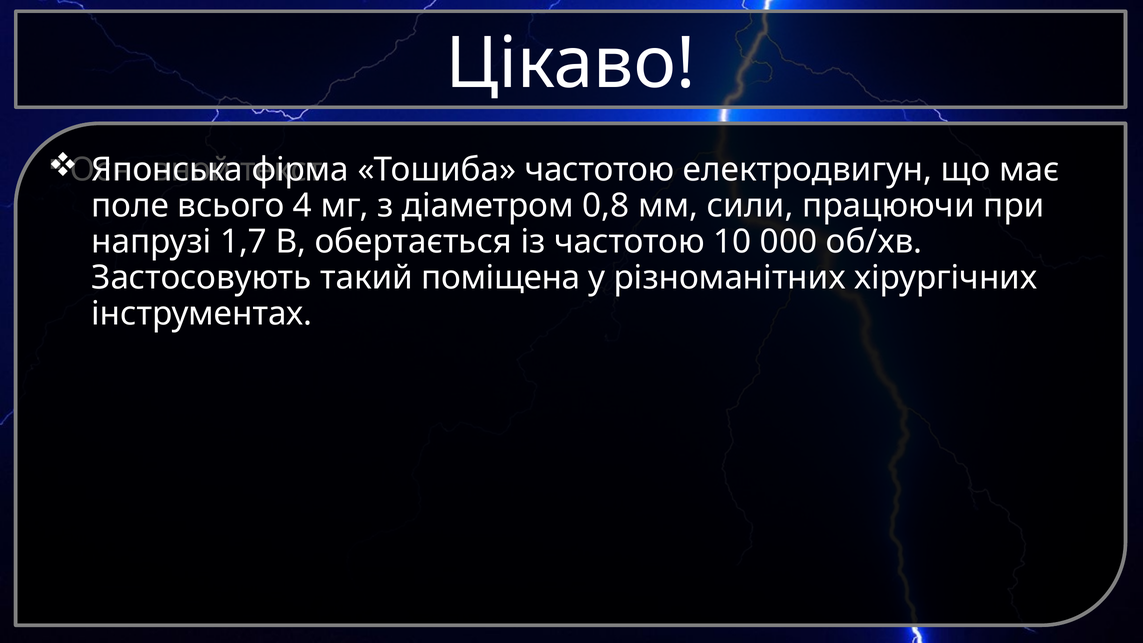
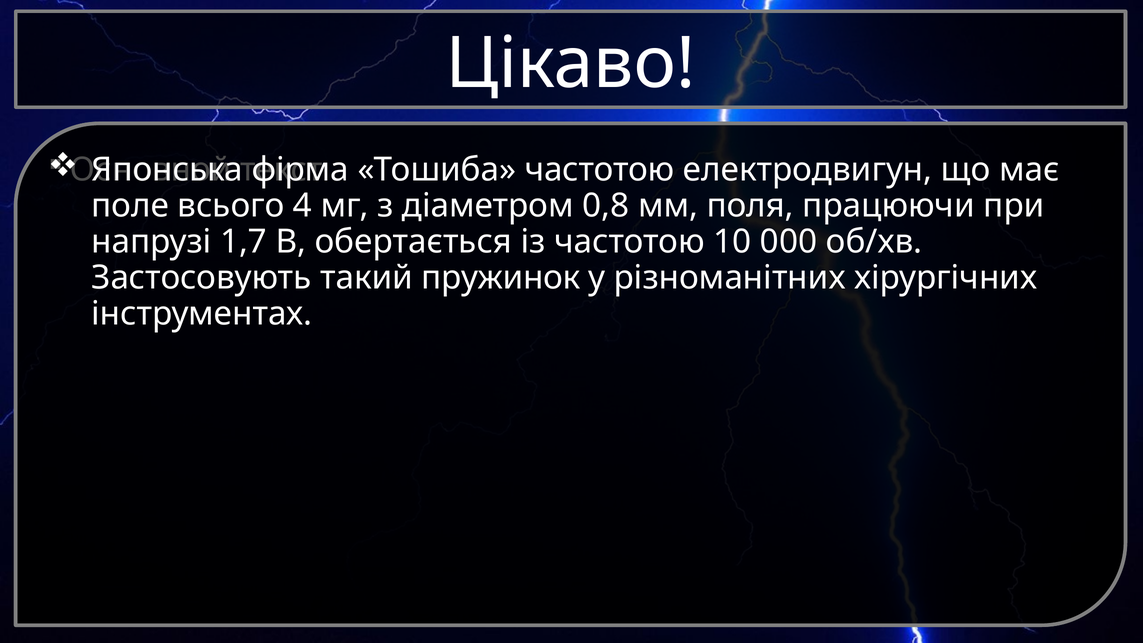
сили: сили -> поля (750, 206)
поміщена: поміщена -> пружинок (501, 278)
